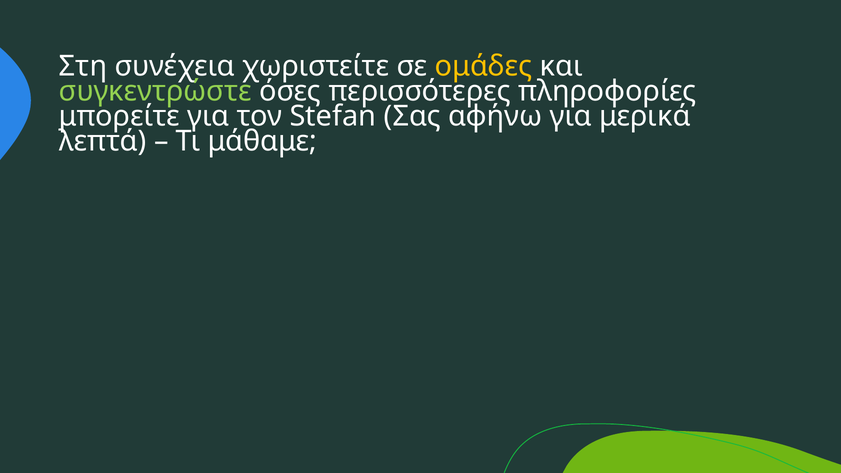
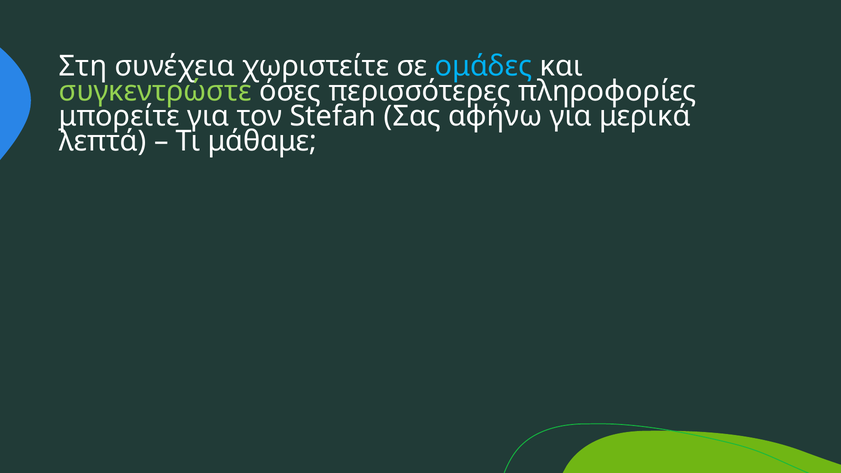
ομάδες colour: yellow -> light blue (484, 66)
